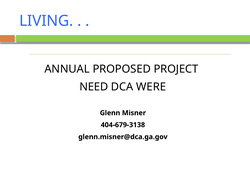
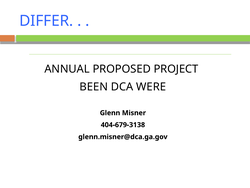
LIVING: LIVING -> DIFFER (46, 21)
NEED: NEED -> BEEN (94, 87)
